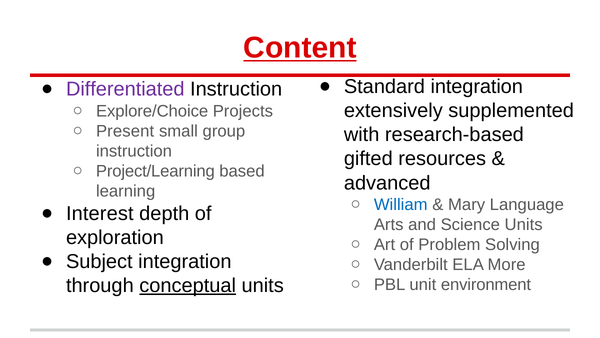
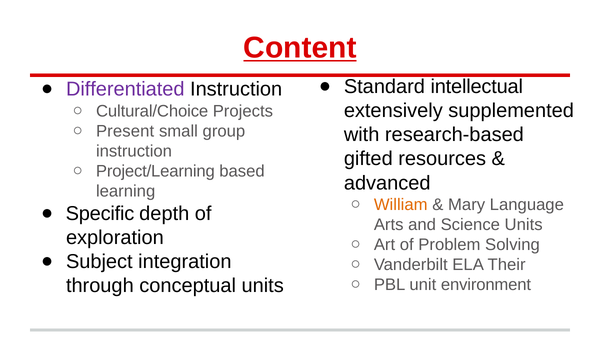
Standard integration: integration -> intellectual (477, 87)
Explore/Choice: Explore/Choice -> Cultural/Choice (152, 111)
William colour: blue -> orange (401, 204)
Interest: Interest -> Specific (100, 213)
More: More -> Their (507, 264)
conceptual underline: present -> none (188, 285)
